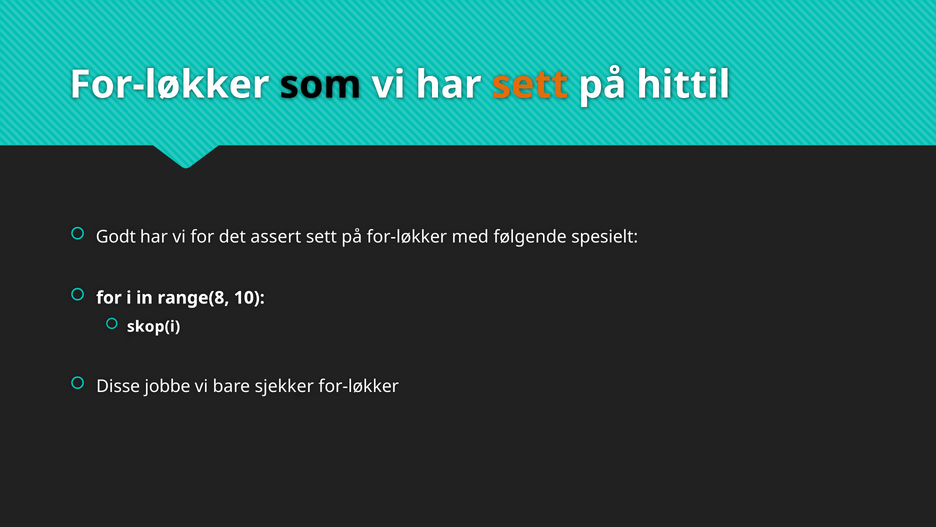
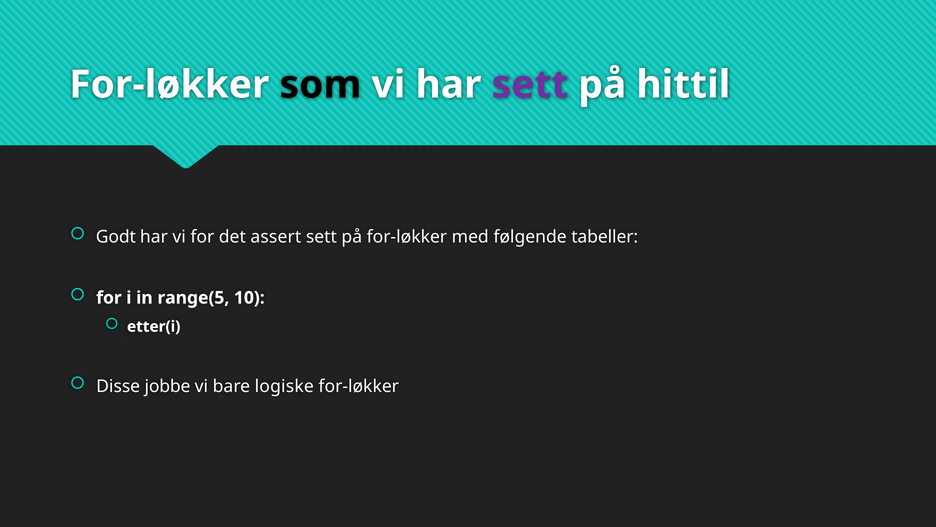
sett colour: orange -> purple (530, 85)
spesielt: spesielt -> tabeller (605, 237)
range(8: range(8 -> range(5 (193, 298)
skop(i: skop(i -> etter(i (154, 326)
sjekker: sjekker -> logiske (284, 386)
